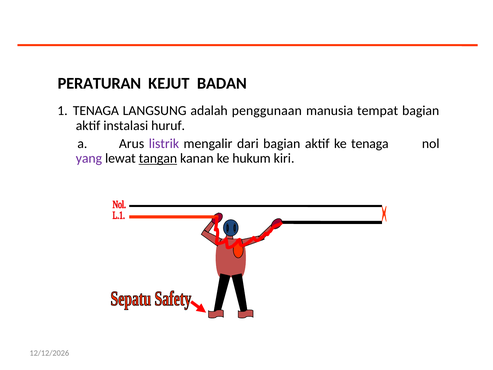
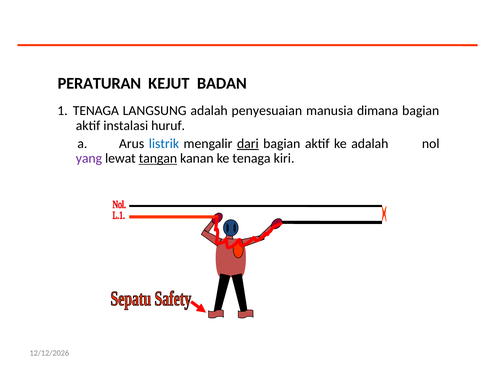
penggunaan: penggunaan -> penyesuaian (267, 111)
tempat: tempat -> dimana (378, 111)
listrik colour: purple -> blue (164, 144)
dari underline: none -> present (248, 144)
ke tenaga: tenaga -> adalah (370, 144)
ke hukum: hukum -> tenaga (251, 158)
